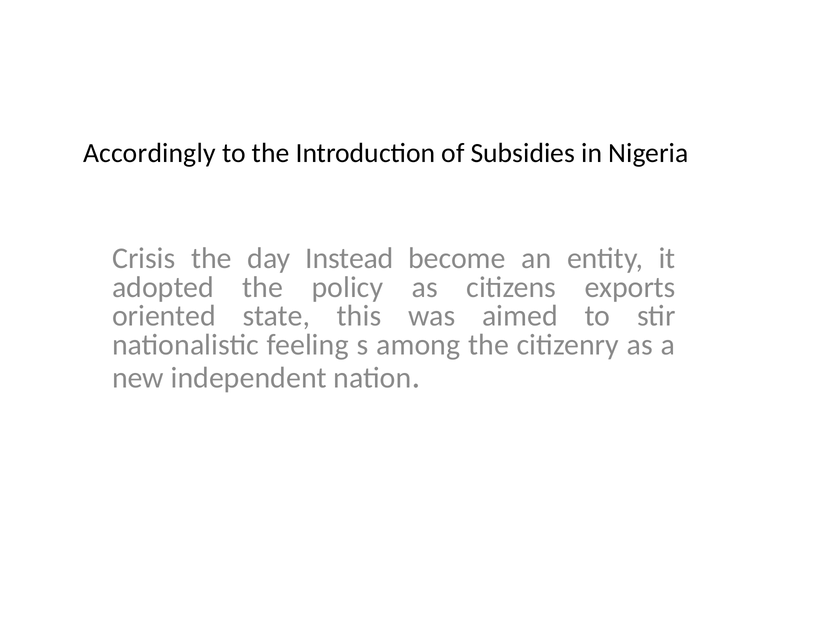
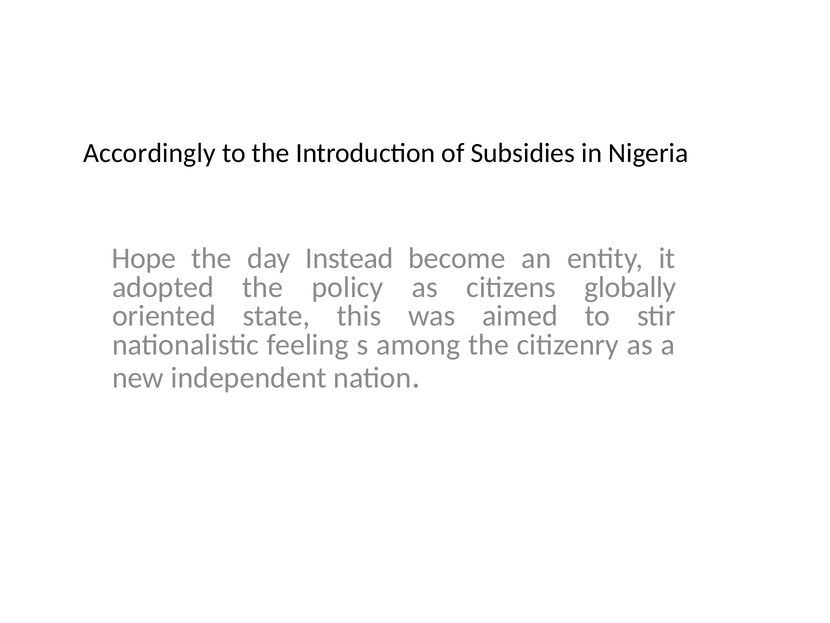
Crisis: Crisis -> Hope (144, 258)
exports: exports -> globally (630, 287)
